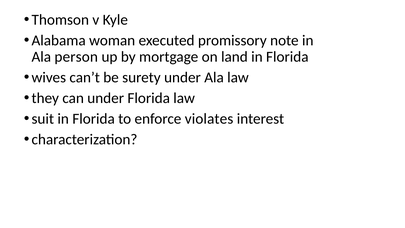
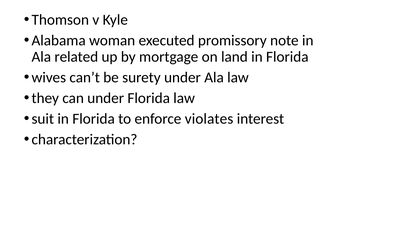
person: person -> related (76, 57)
